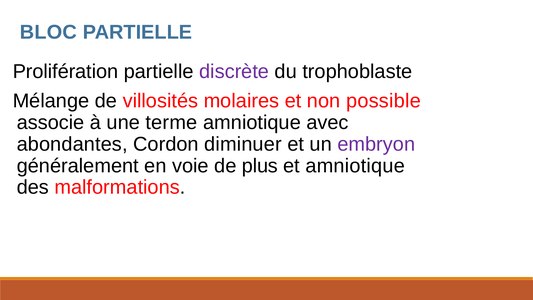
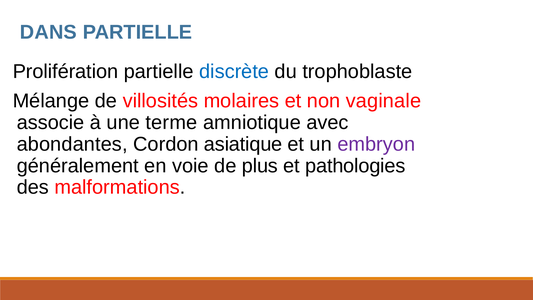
BLOC: BLOC -> DANS (48, 32)
discrète colour: purple -> blue (234, 72)
possible: possible -> vaginale (383, 101)
diminuer: diminuer -> asiatique (243, 144)
et amniotique: amniotique -> pathologies (355, 166)
